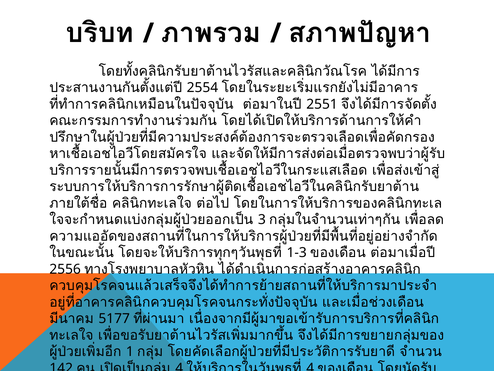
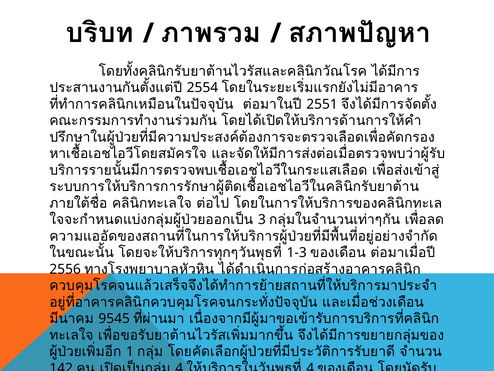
5177: 5177 -> 9545 (114, 318)
